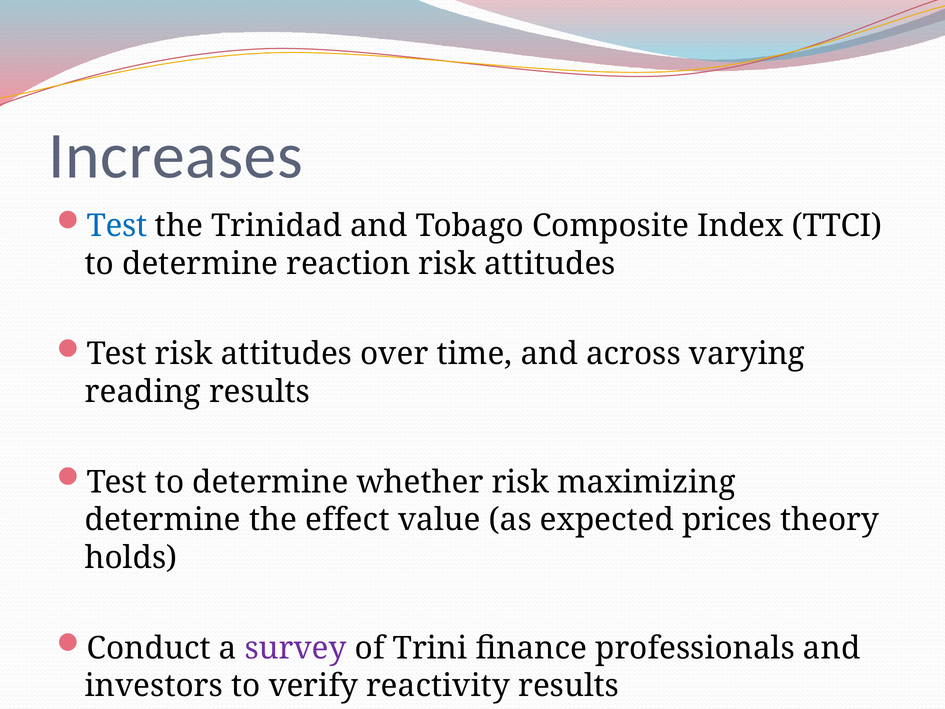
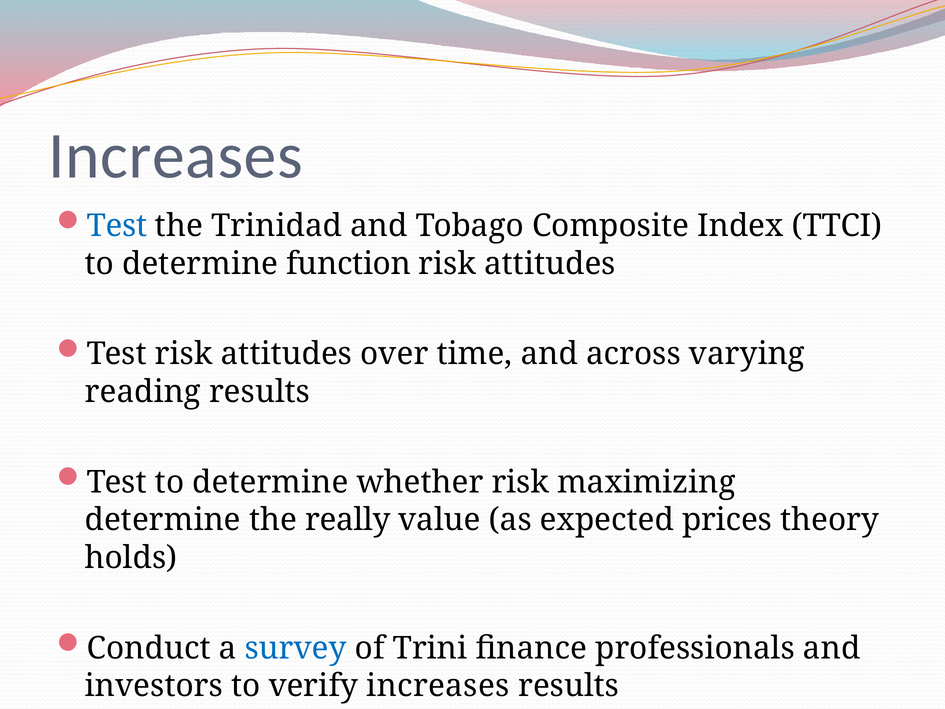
reaction: reaction -> function (349, 264)
effect: effect -> really (348, 520)
survey colour: purple -> blue (296, 648)
verify reactivity: reactivity -> increases (438, 686)
